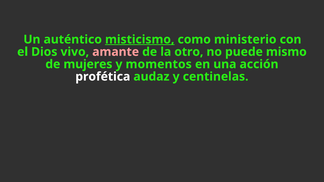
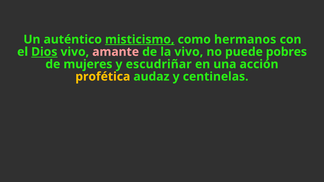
ministerio: ministerio -> hermanos (245, 40)
Dios underline: none -> present (44, 52)
la otro: otro -> vivo (189, 52)
mismo: mismo -> pobres (286, 52)
momentos: momentos -> escudriñar (159, 64)
profética colour: white -> yellow (103, 77)
